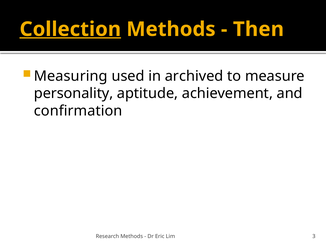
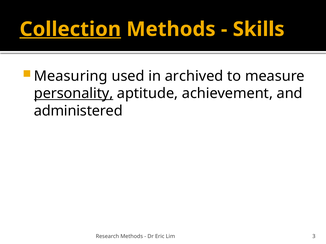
Then: Then -> Skills (259, 29)
personality underline: none -> present (74, 94)
confirmation: confirmation -> administered (78, 111)
